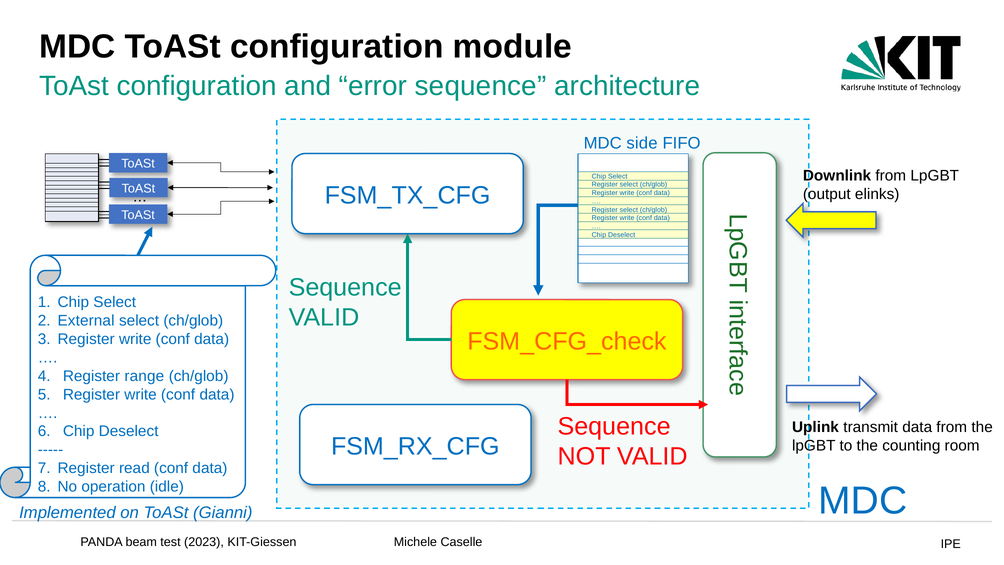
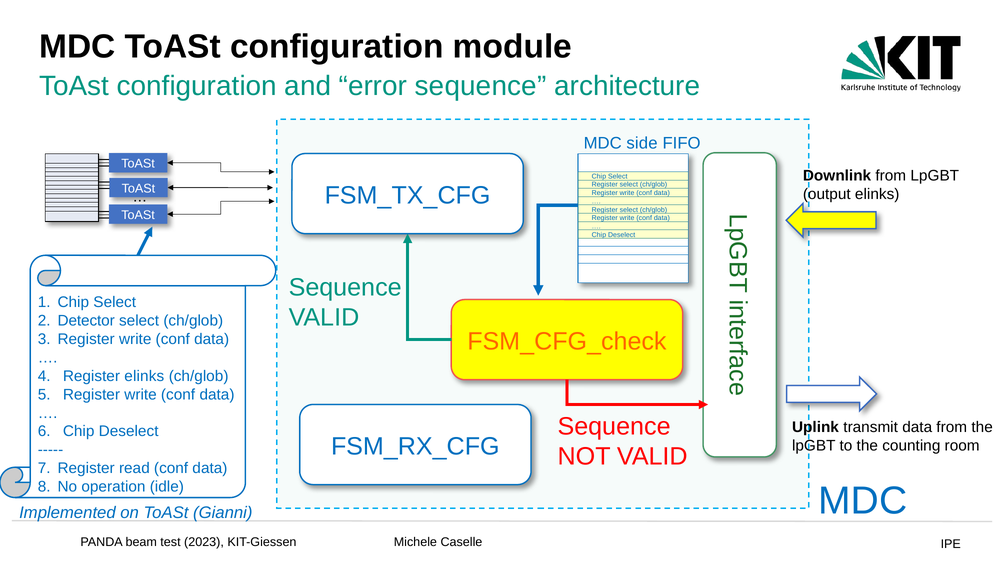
External: External -> Detector (86, 321)
Register range: range -> elinks (144, 376)
